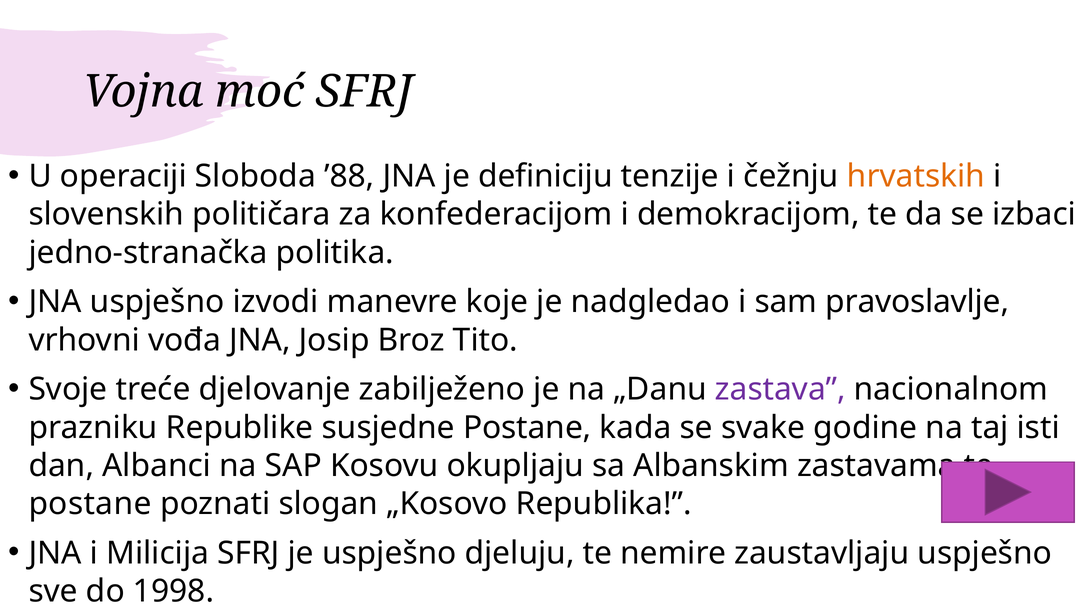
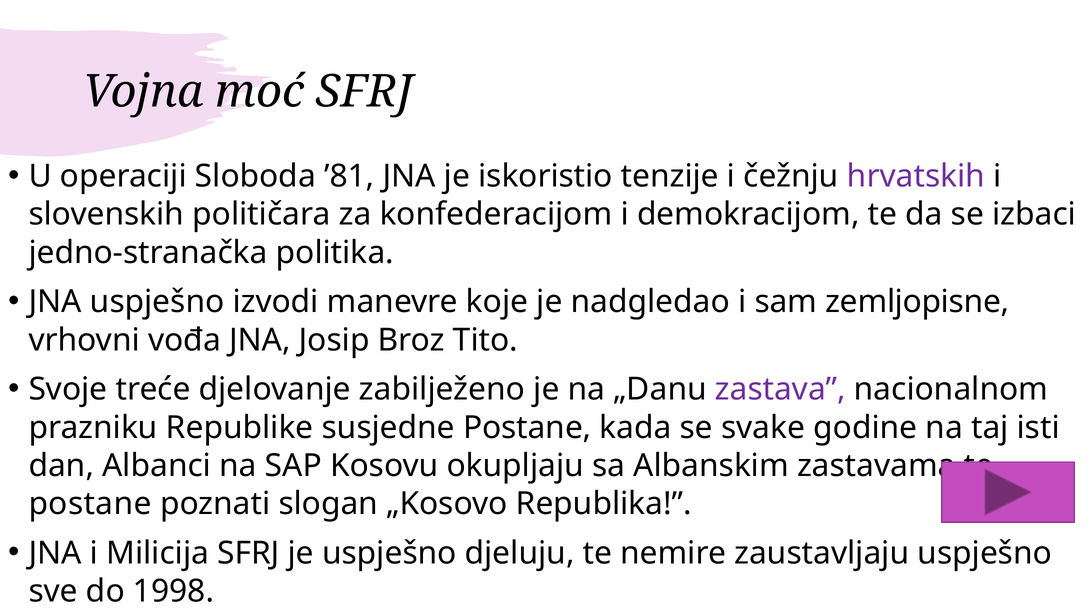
’88: ’88 -> ’81 (349, 176)
definiciju: definiciju -> iskoristio (545, 176)
hrvatskih colour: orange -> purple (916, 176)
pravoslavlje: pravoslavlje -> zemljopisne (917, 302)
